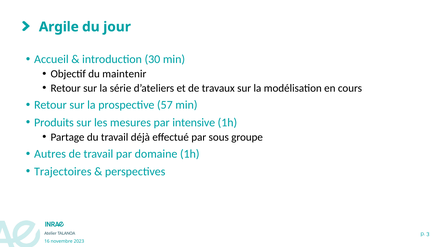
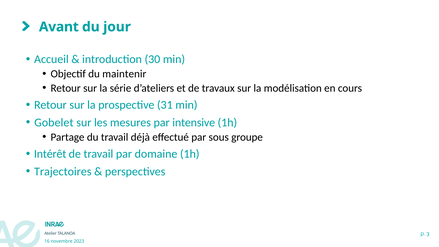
Argile: Argile -> Avant (59, 27)
57: 57 -> 31 (165, 105)
Produits: Produits -> Gobelet (54, 122)
Autres: Autres -> Intérêt (50, 154)
